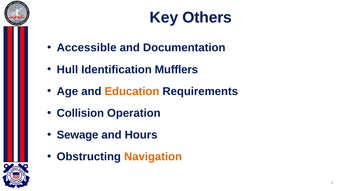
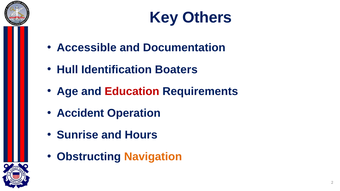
Mufflers: Mufflers -> Boaters (176, 70)
Education colour: orange -> red (132, 91)
Collision: Collision -> Accident (80, 113)
Sewage: Sewage -> Sunrise (77, 135)
